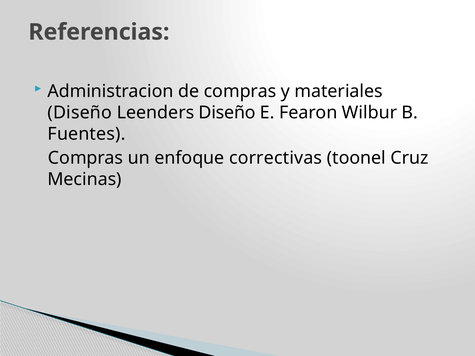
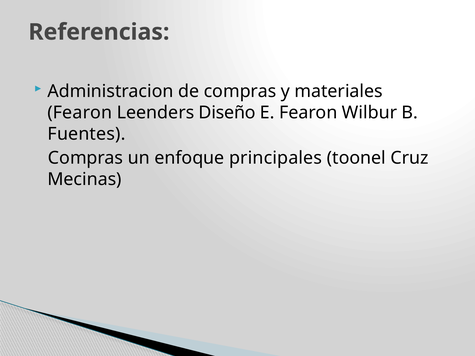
Diseño: Diseño -> Fearon (80, 113)
correctivas: correctivas -> principales (276, 158)
